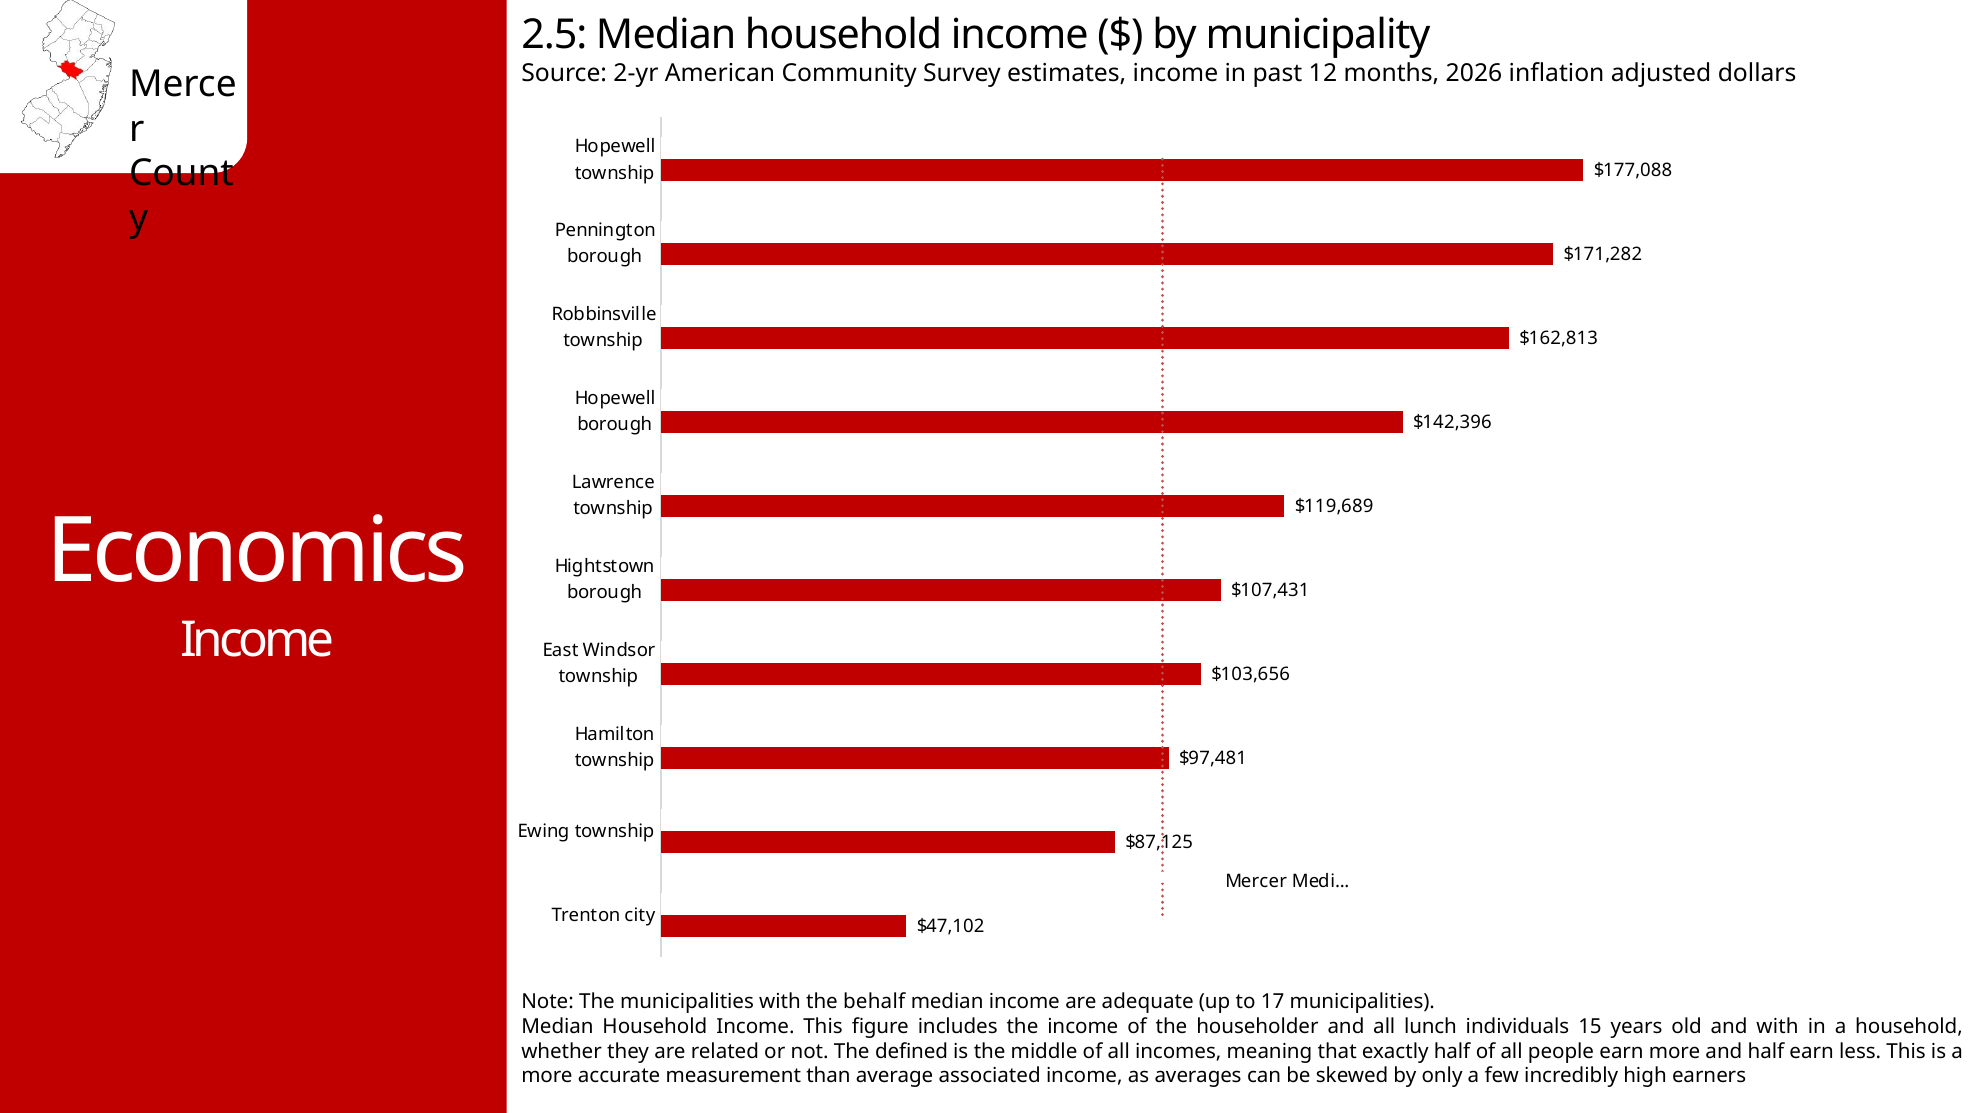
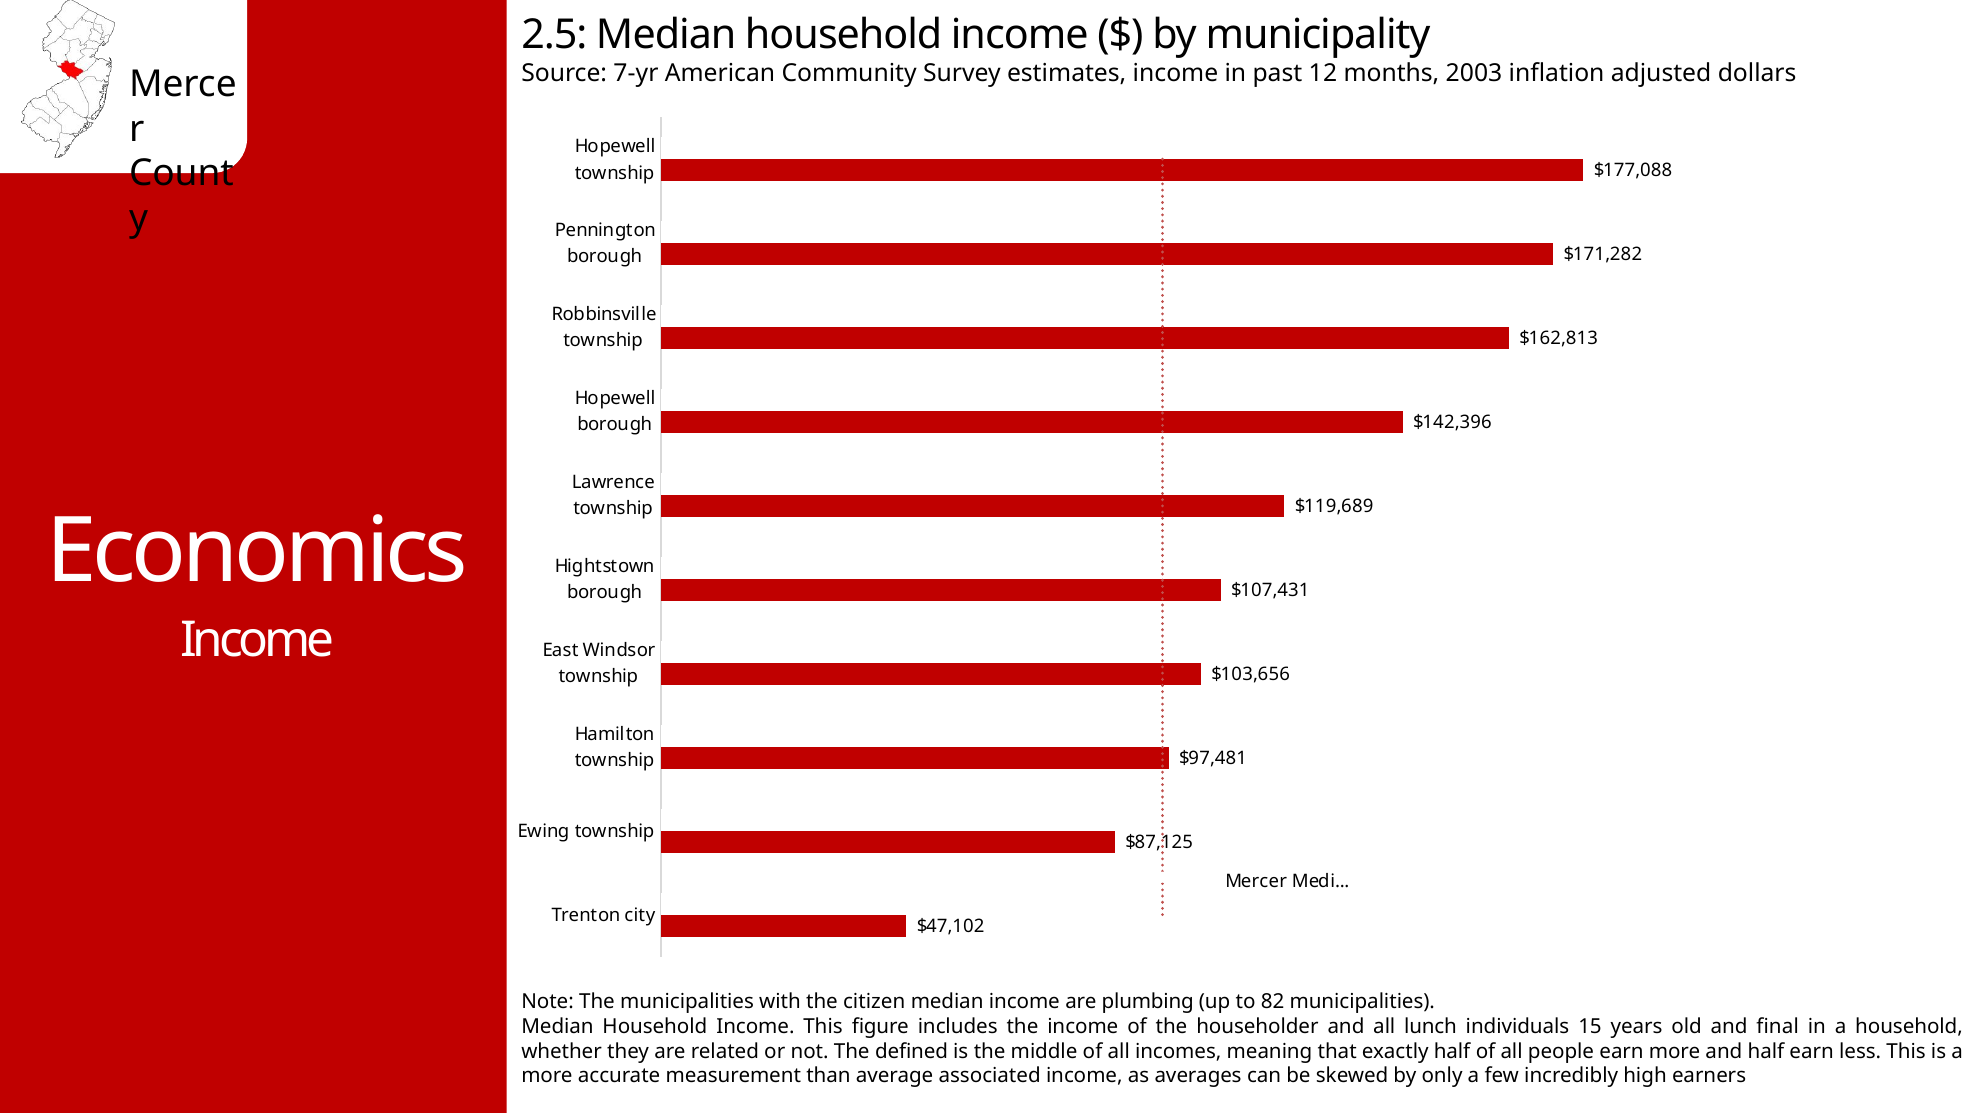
2-yr: 2-yr -> 7-yr (636, 73)
2026: 2026 -> 2003 (1474, 73)
behalf: behalf -> citizen (874, 1001)
adequate: adequate -> plumbing (1148, 1001)
17: 17 -> 82 (1273, 1001)
and with: with -> final (1778, 1026)
